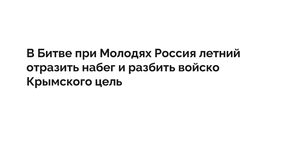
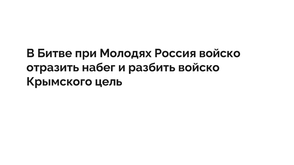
Россия летний: летний -> войско (220, 53)
